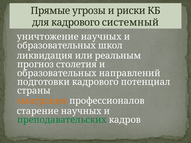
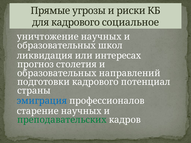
системный: системный -> социальное (130, 23)
реальным: реальным -> интересах (118, 56)
эмиграция colour: orange -> blue (42, 101)
